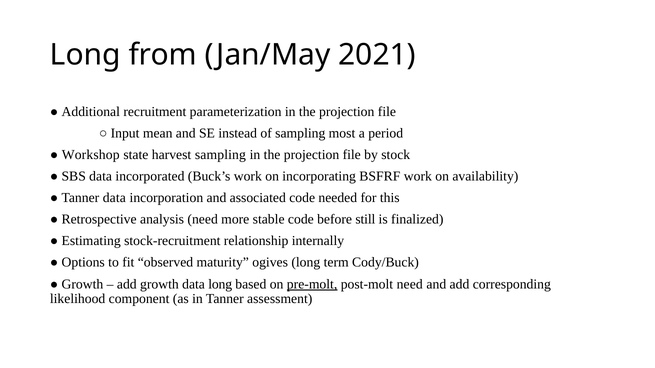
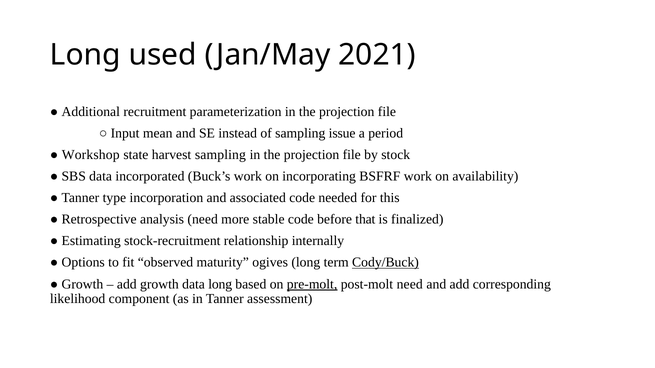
from: from -> used (163, 55)
most: most -> issue (342, 133)
Tanner data: data -> type (114, 198)
still: still -> that (365, 220)
Cody/Buck underline: none -> present (386, 263)
